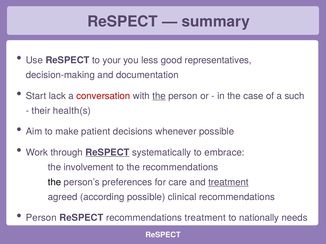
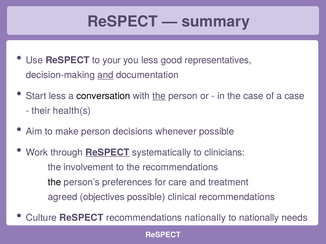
and underline: none -> present (105, 75)
Start lack: lack -> less (57, 96)
conversation colour: red -> black (103, 96)
a such: such -> case (295, 96)
make patient: patient -> person (96, 132)
embrace: embrace -> clinicians (225, 153)
treatment underline: present -> none (228, 182)
according: according -> objectives (102, 197)
Person: Person -> Culture (41, 218)
recommendations treatment: treatment -> nationally (205, 218)
